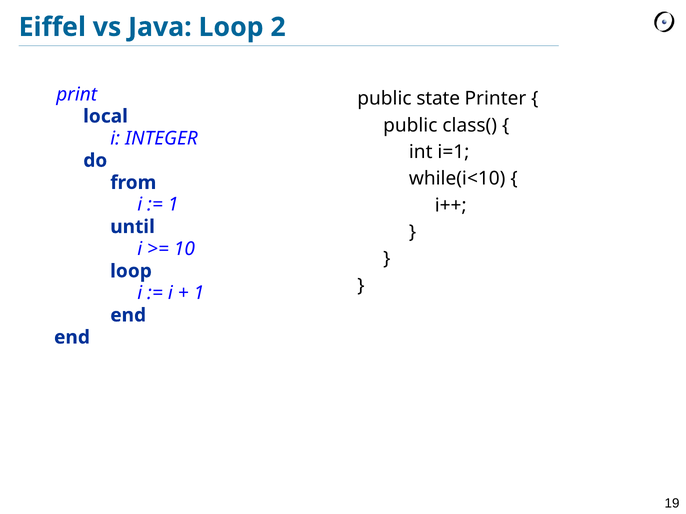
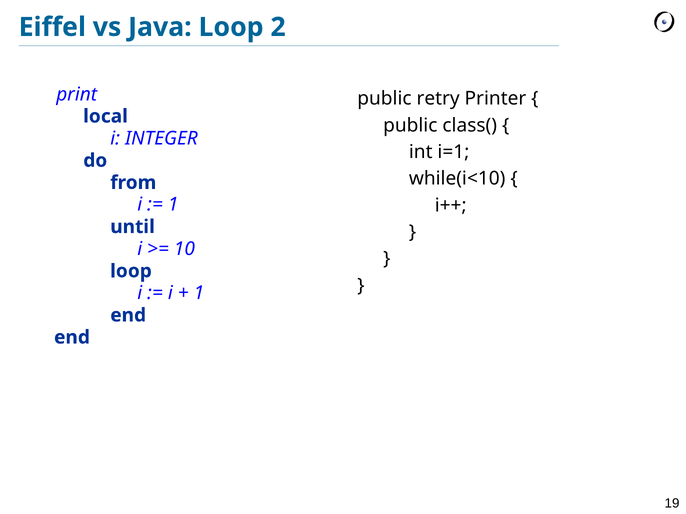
state: state -> retry (438, 99)
